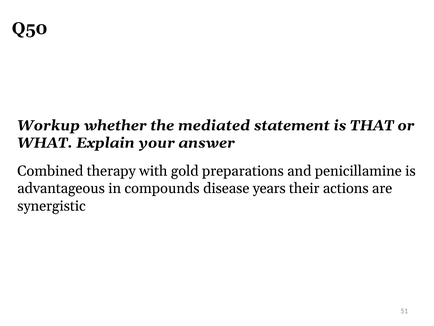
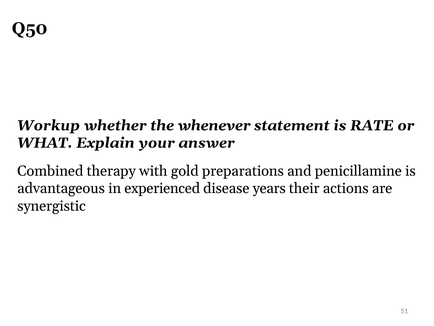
mediated: mediated -> whenever (214, 125)
THAT: THAT -> RATE (372, 125)
compounds: compounds -> experienced (162, 188)
